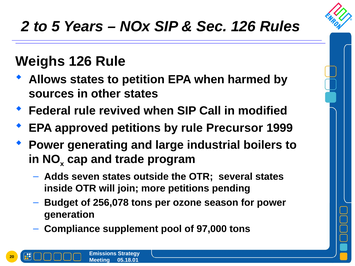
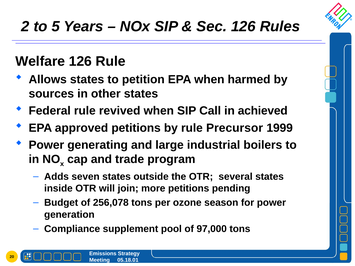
Weighs: Weighs -> Welfare (40, 61)
modified: modified -> achieved (263, 111)
